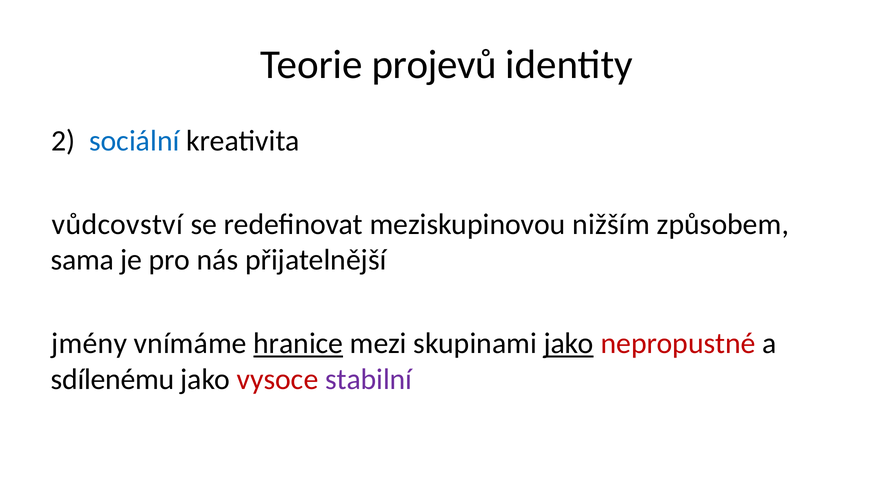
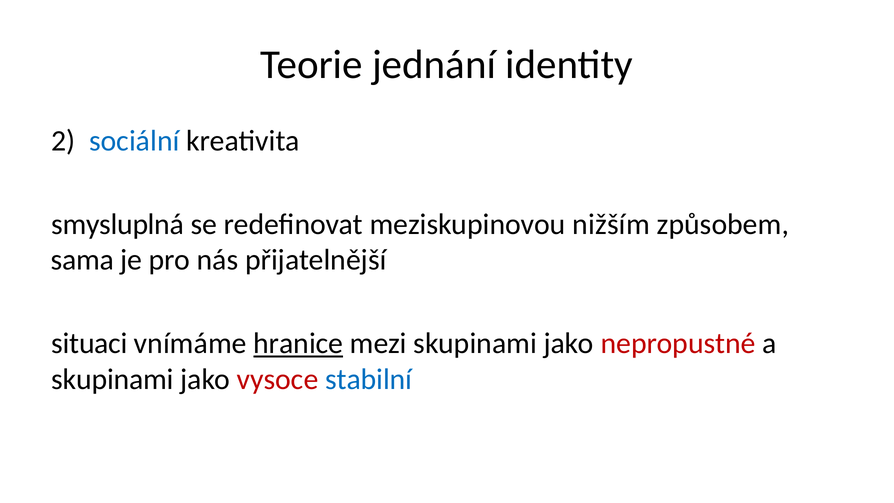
projevů: projevů -> jednání (434, 65)
vůdcovství: vůdcovství -> smysluplná (118, 224)
jmény: jmény -> situaci (89, 344)
jako underline: present -> none (569, 344)
sdílenému: sdílenému -> skupinami (113, 379)
stabilní colour: purple -> blue (369, 379)
